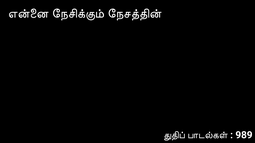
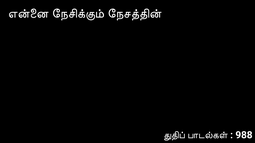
989: 989 -> 988 (244, 135)
